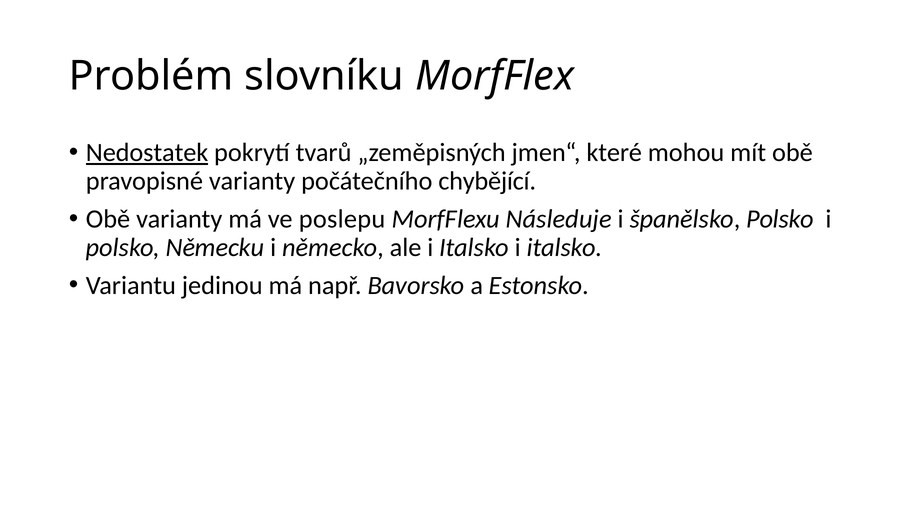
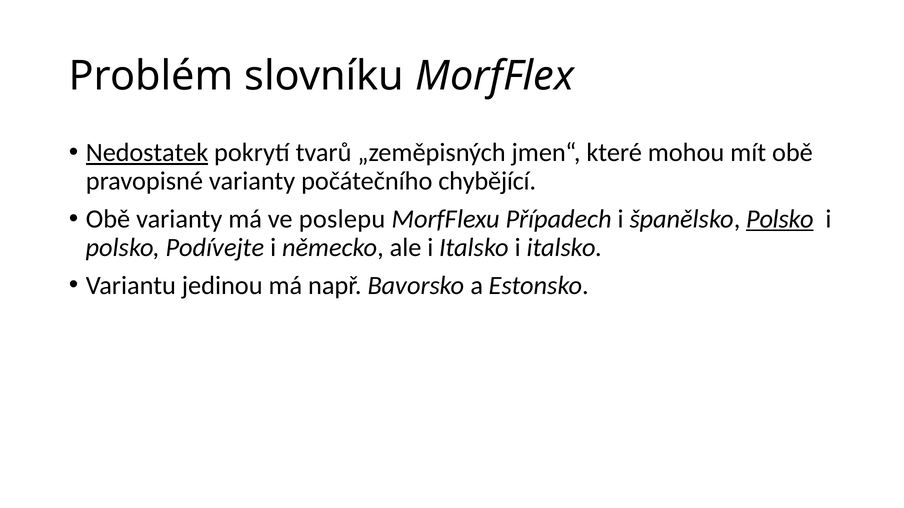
Následuje: Následuje -> Případech (559, 219)
Polsko underline: none -> present (780, 219)
Německu: Německu -> Podívejte (215, 248)
